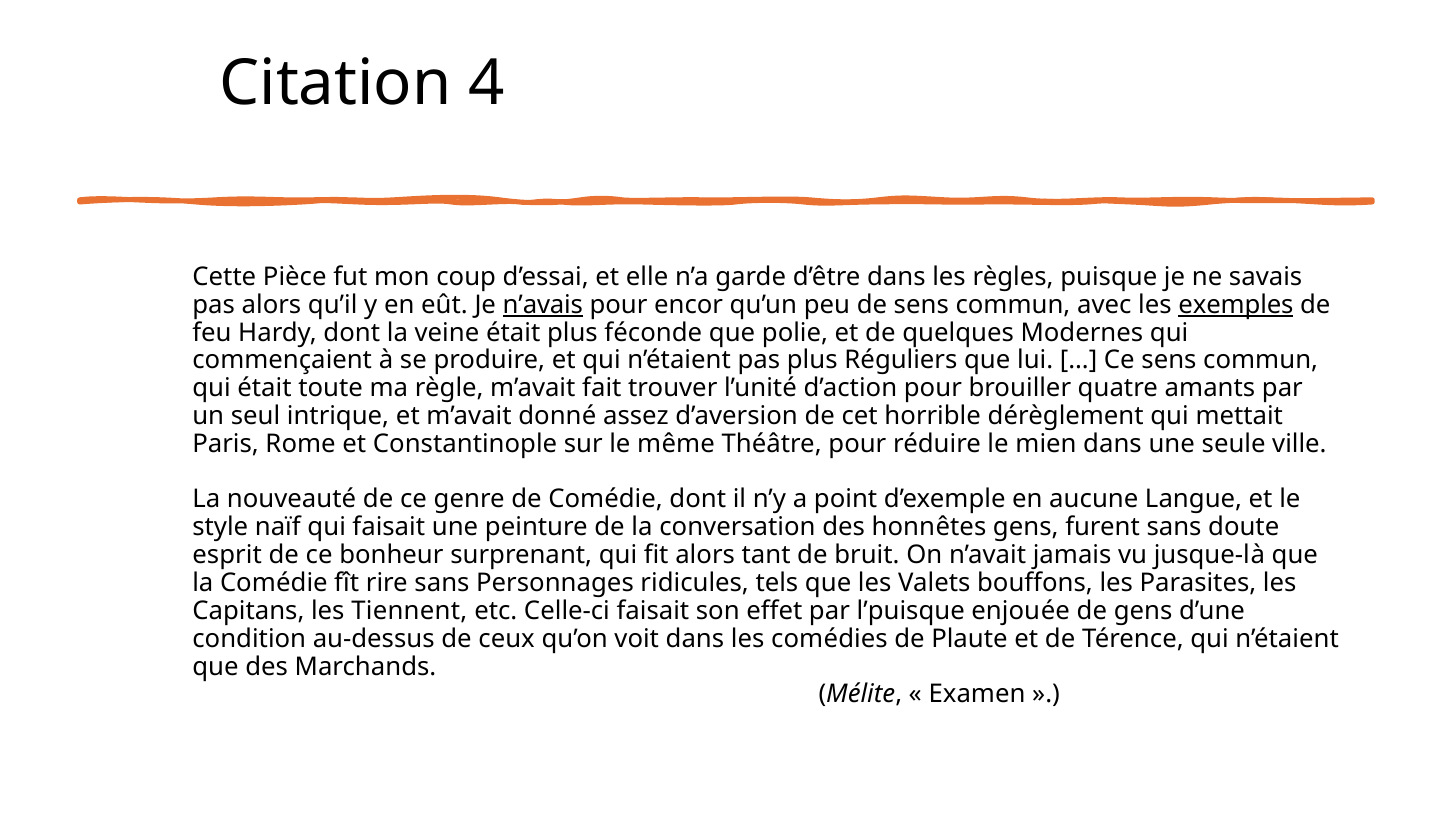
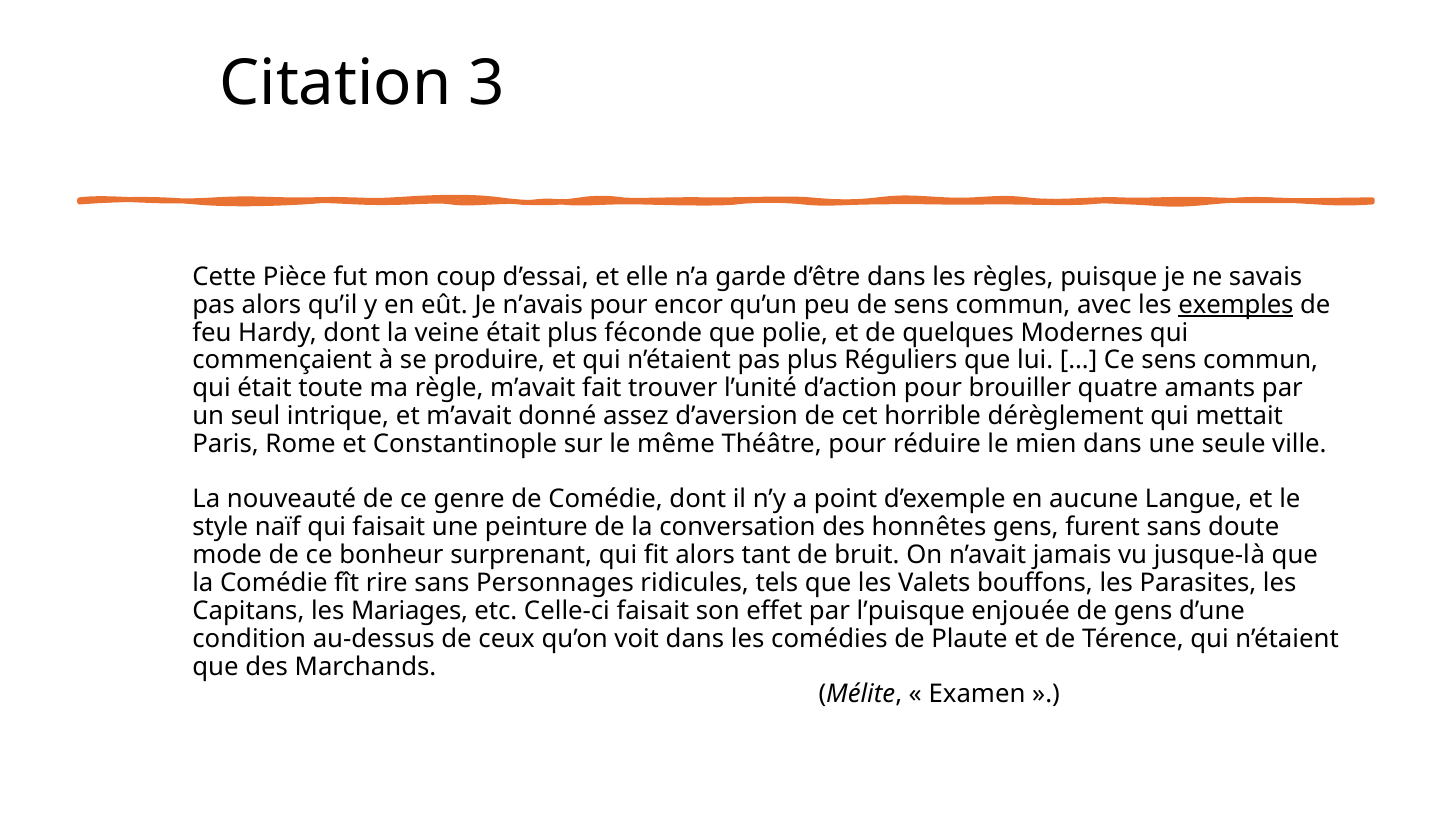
4: 4 -> 3 (486, 84)
n’avais underline: present -> none (543, 305)
esprit: esprit -> mode (227, 555)
Tiennent: Tiennent -> Mariages (410, 611)
